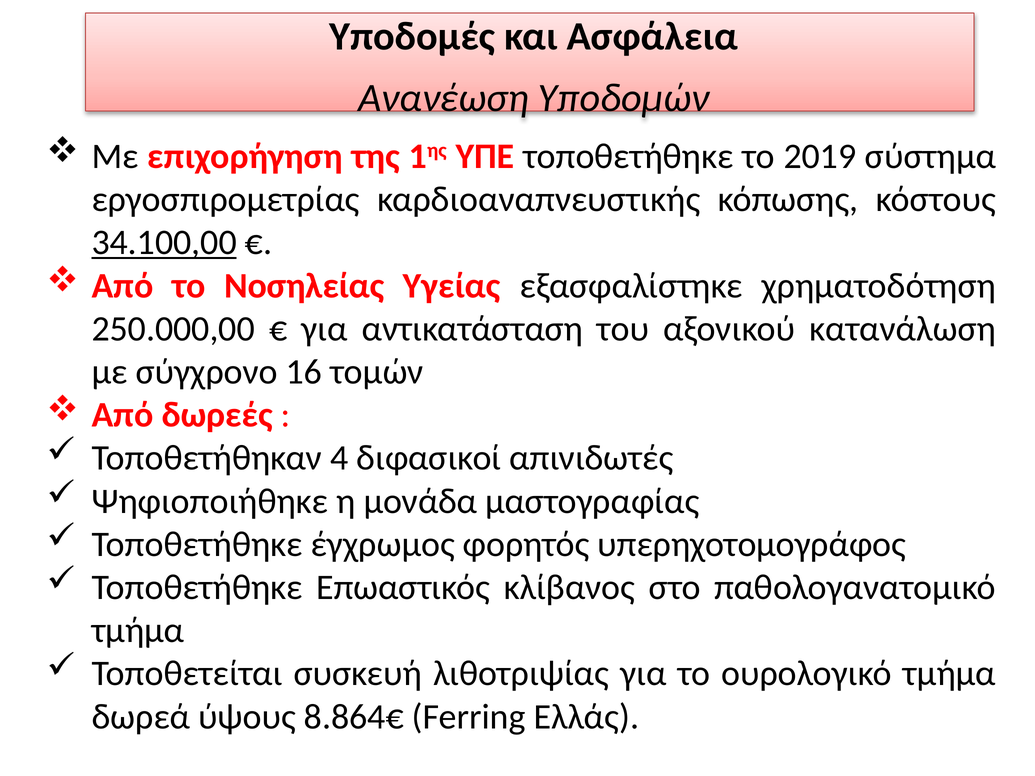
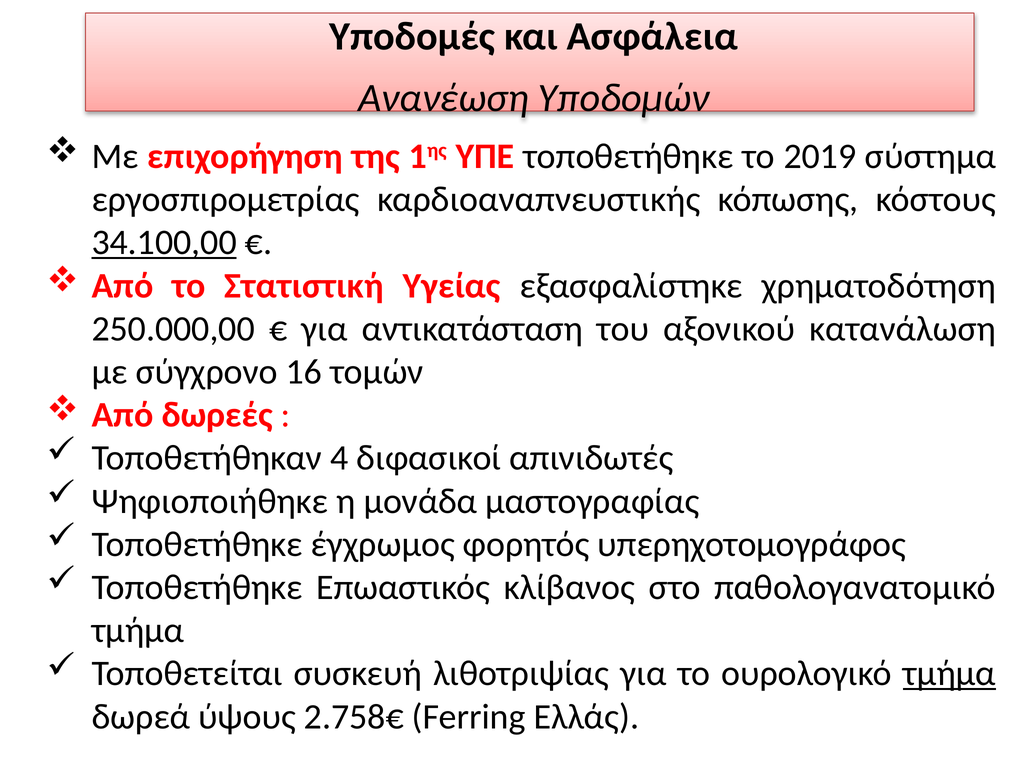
Νοσηλείας: Νοσηλείας -> Στατιστική (304, 286)
τμήμα underline: none -> present (949, 674)
8.864€: 8.864€ -> 2.758€ (354, 717)
